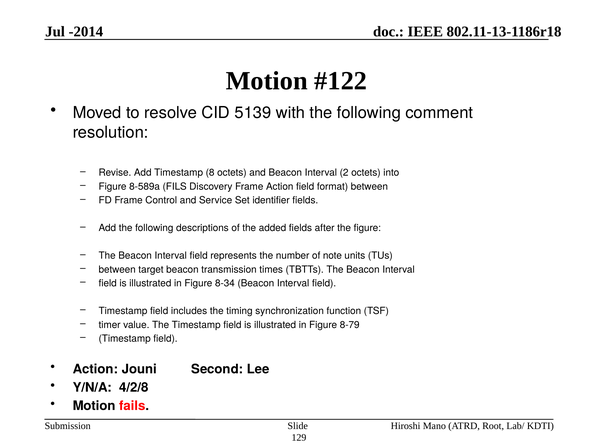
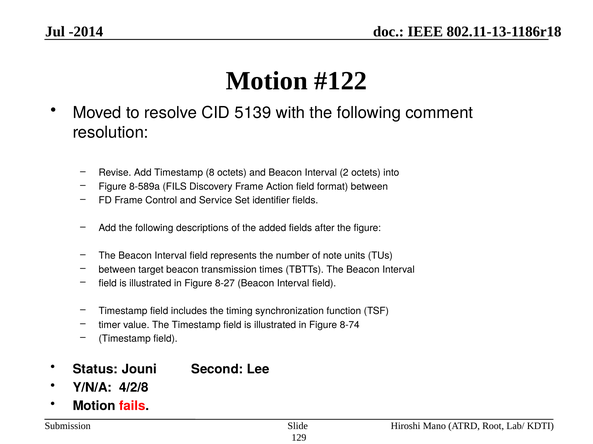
8-34: 8-34 -> 8-27 (225, 284)
8-79: 8-79 -> 8-74 (350, 325)
Action: Action -> Status (95, 370)
